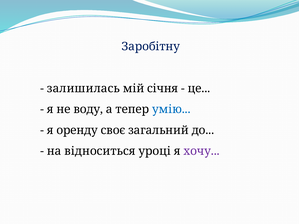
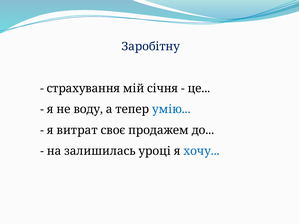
залишилась: залишилась -> страхування (83, 88)
оренду: оренду -> витрат (77, 130)
загальний: загальний -> продажем (158, 130)
відноситься: відноситься -> залишилась (100, 151)
хочу colour: purple -> blue (202, 151)
